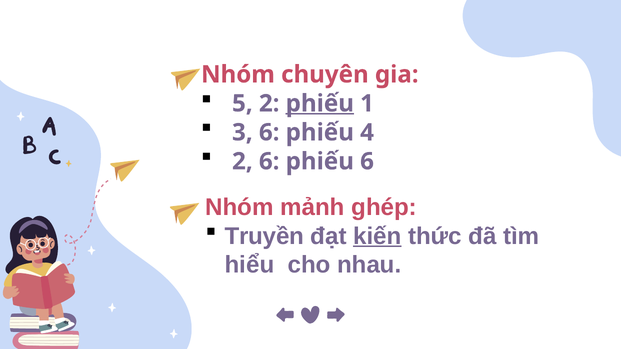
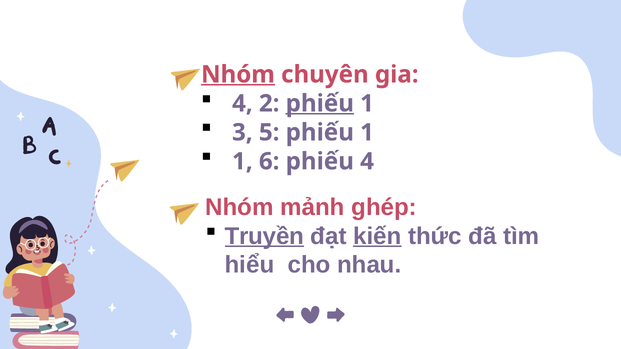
Nhóm underline: none -> present (238, 75)
5: 5 -> 4 (242, 104)
3 6: 6 -> 5 (269, 133)
4: 4 -> 1 (367, 133)
2: 2 -> 1 (242, 162)
phiếu 6: 6 -> 4 (367, 162)
Truyền underline: none -> present (264, 236)
